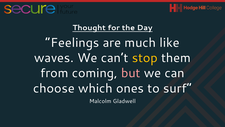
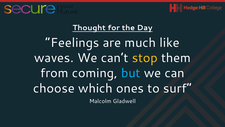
but colour: pink -> light blue (131, 73)
